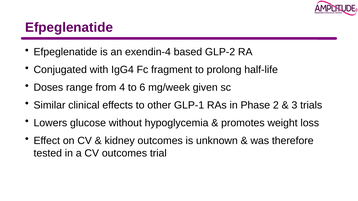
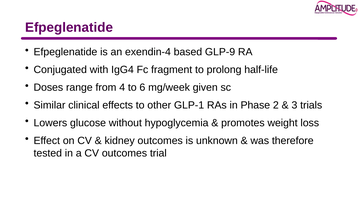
GLP-2: GLP-2 -> GLP-9 (220, 52)
